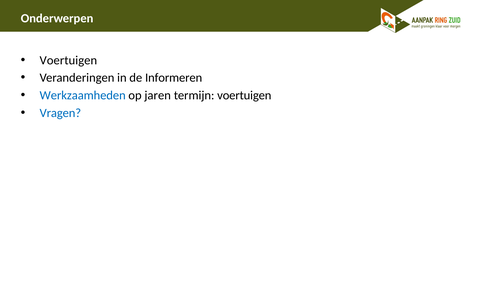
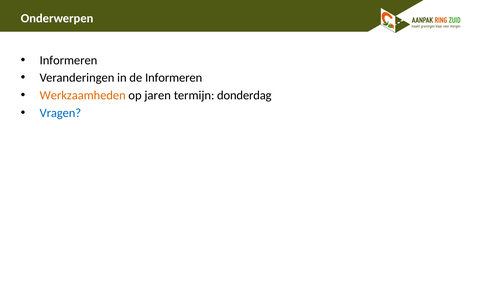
Voertuigen: Voertuigen -> Informeren (68, 60)
Werkzaamheden colour: blue -> orange (83, 95)
termijn voertuigen: voertuigen -> donderdag (244, 95)
